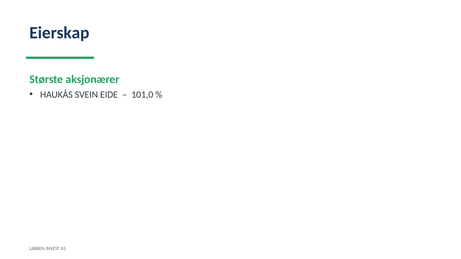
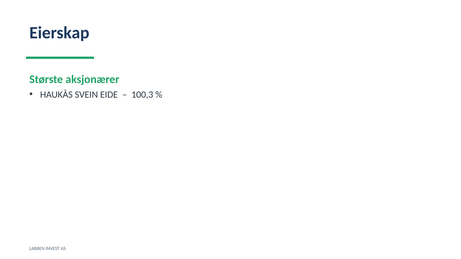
101,0: 101,0 -> 100,3 (142, 95)
